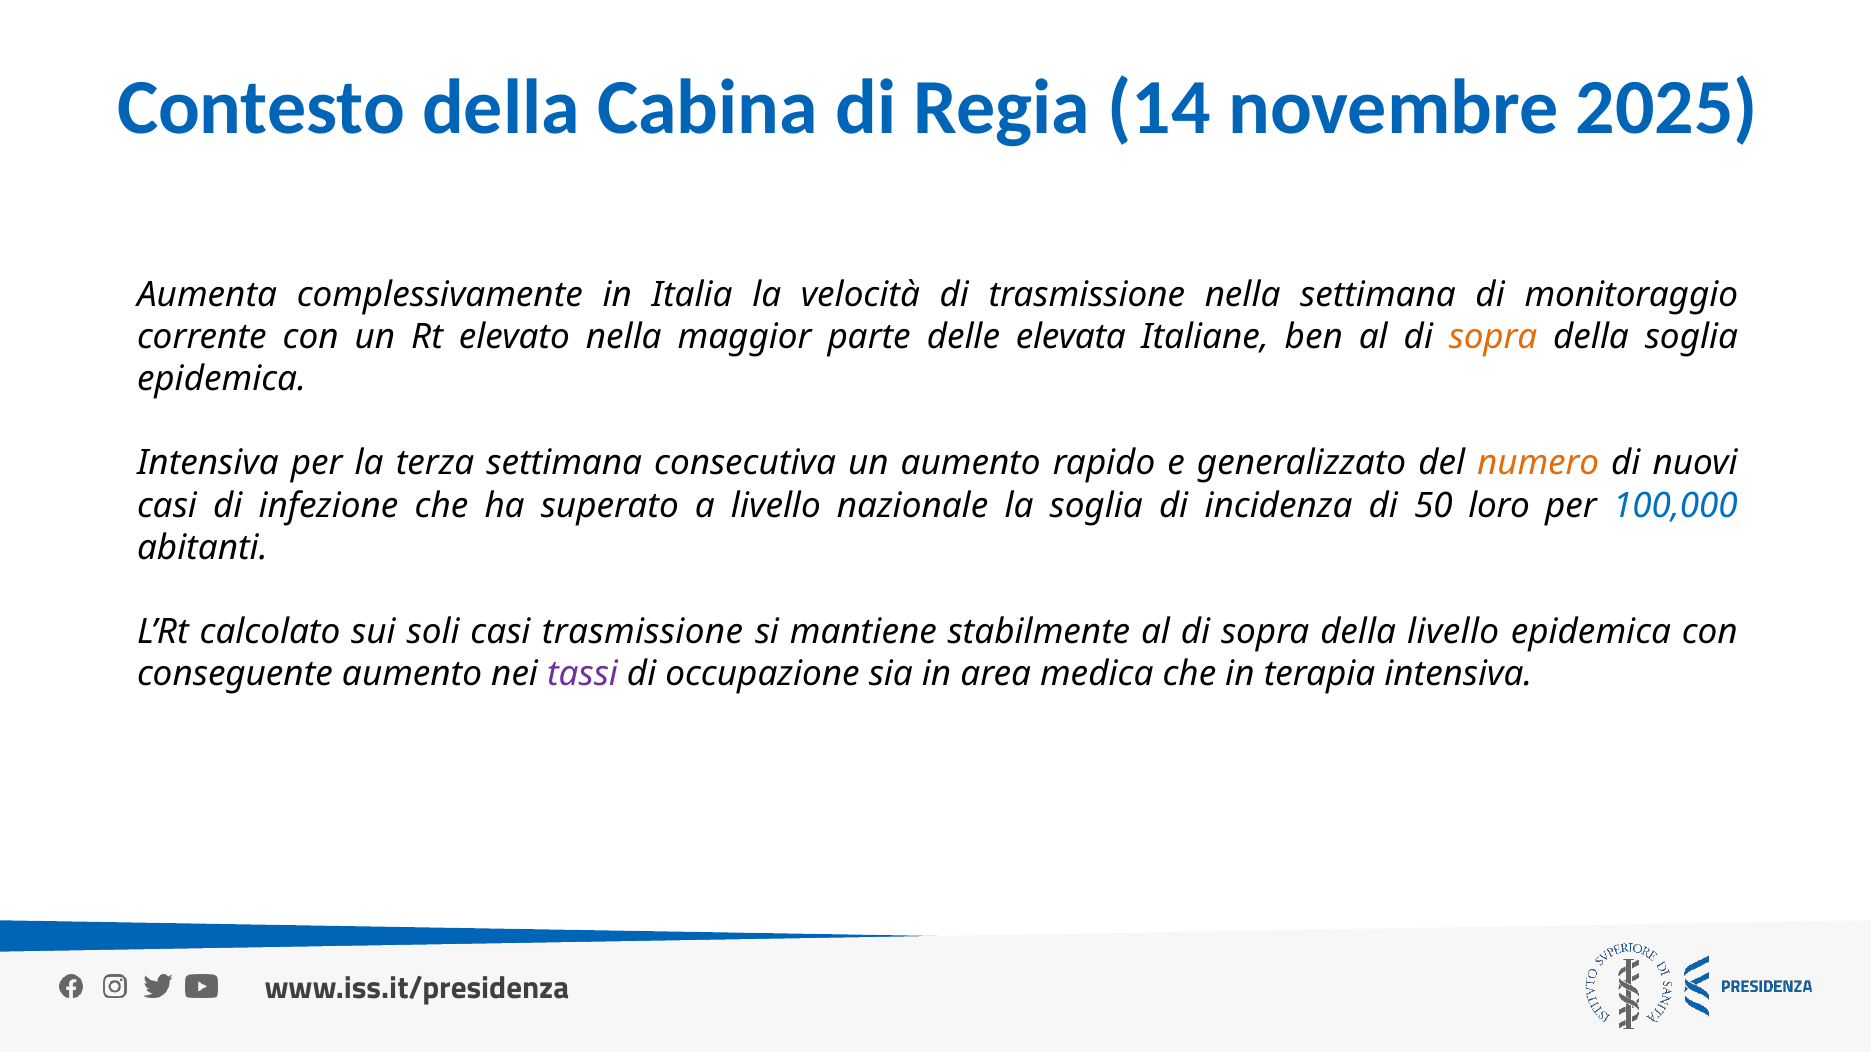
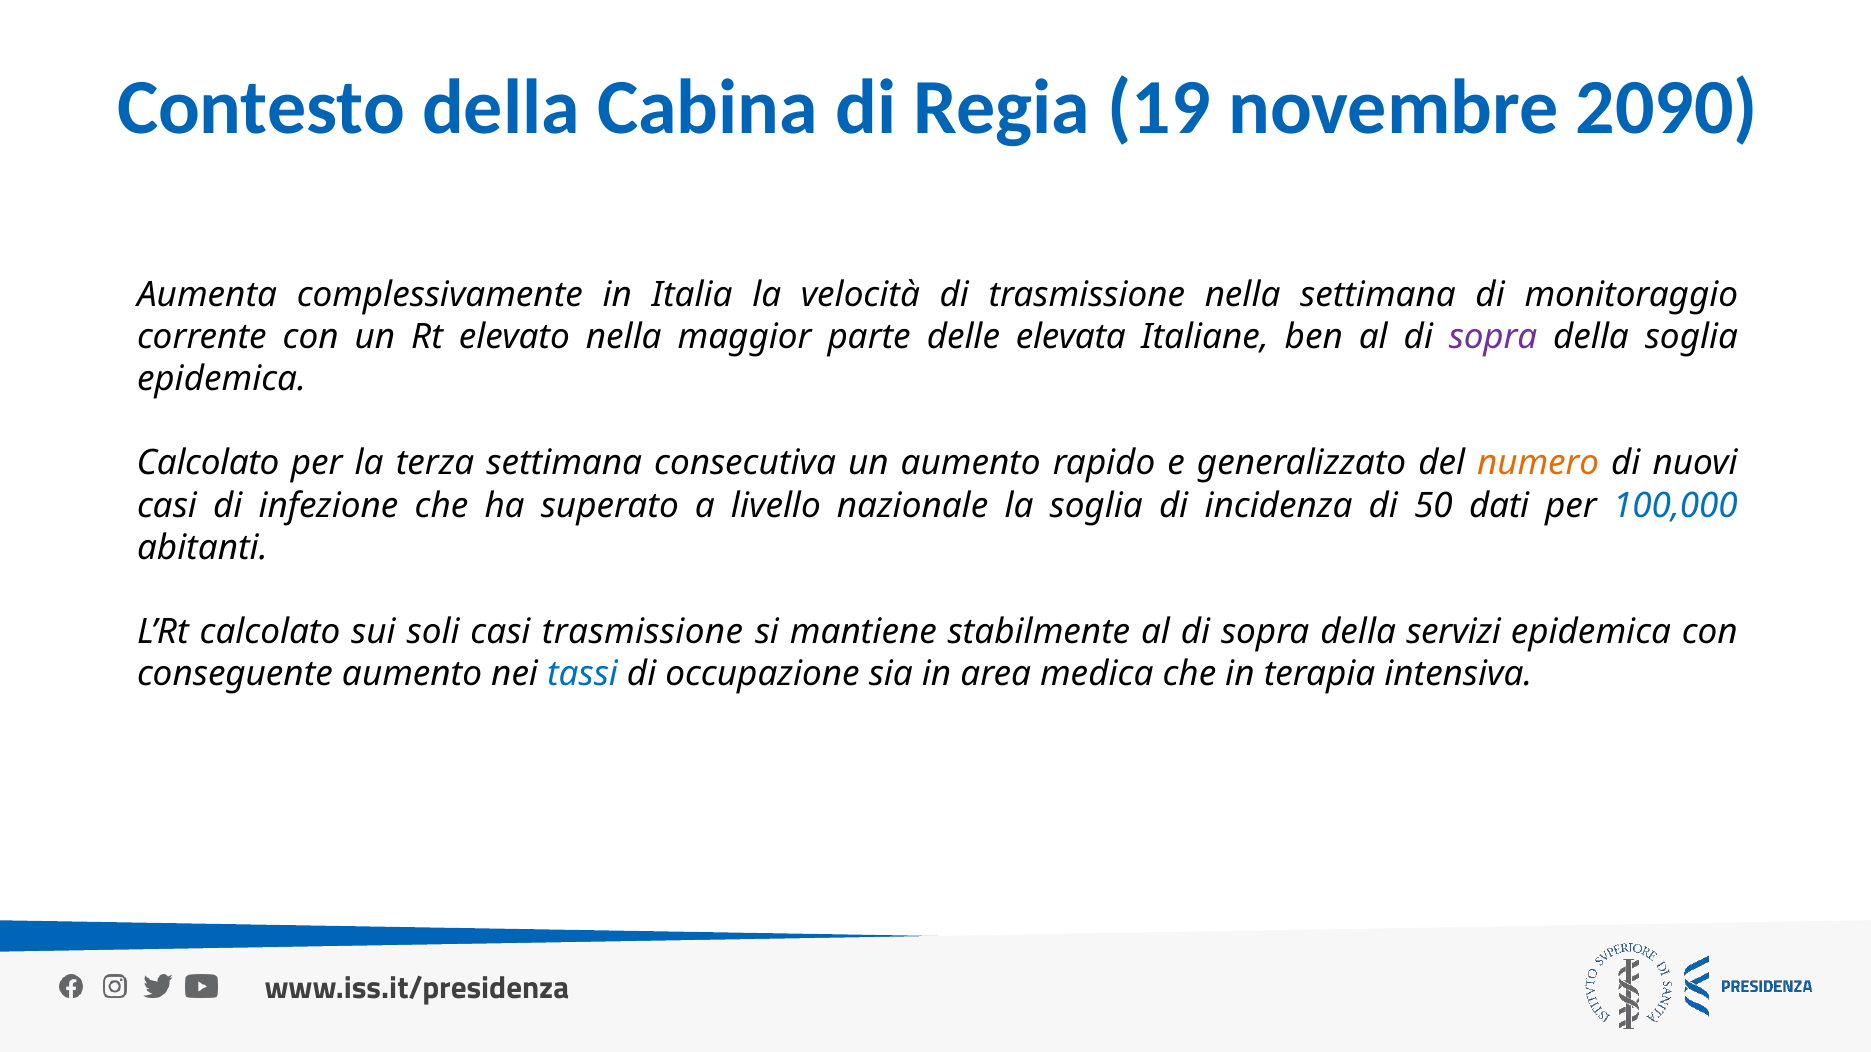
14: 14 -> 19 (1159, 108)
2025: 2025 -> 2090 (1667, 108)
sopra colour: orange -> purple (1493, 337)
Intensiva: Intensiva -> Calcolato (208, 464)
loro: loro -> dati (1499, 506)
della livello: livello -> servizi (1454, 632)
tassi colour: purple -> blue (583, 674)
